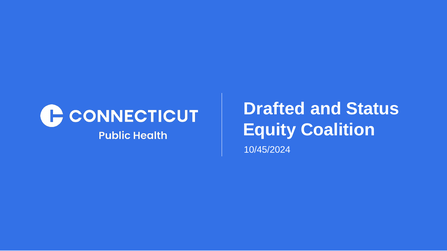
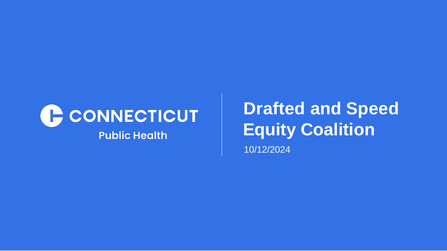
Status: Status -> Speed (373, 109)
10/45/2024: 10/45/2024 -> 10/12/2024 (267, 150)
